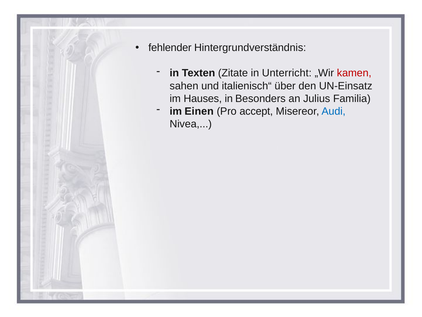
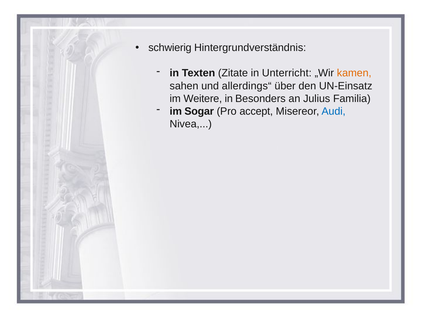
fehlender: fehlender -> schwierig (170, 48)
kamen colour: red -> orange (354, 73)
italienisch“: italienisch“ -> allerdings“ (247, 86)
Hauses: Hauses -> Weitere (203, 98)
Einen: Einen -> Sogar (199, 111)
